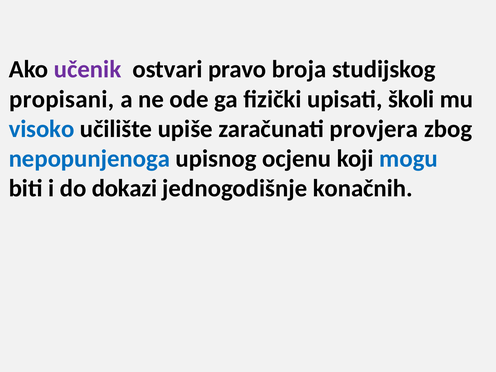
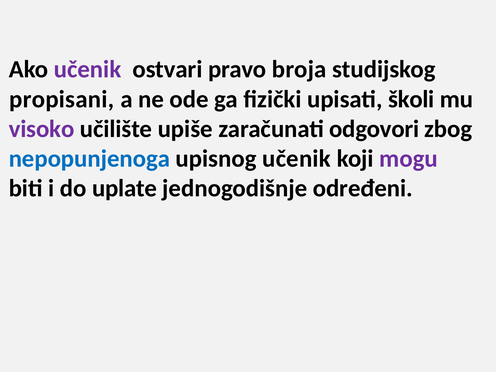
visoko colour: blue -> purple (42, 129)
provjera: provjera -> odgovori (374, 129)
upisnog ocjenu: ocjenu -> učenik (296, 159)
mogu colour: blue -> purple (409, 159)
dokazi: dokazi -> uplate (124, 188)
konačnih: konačnih -> određeni (363, 188)
